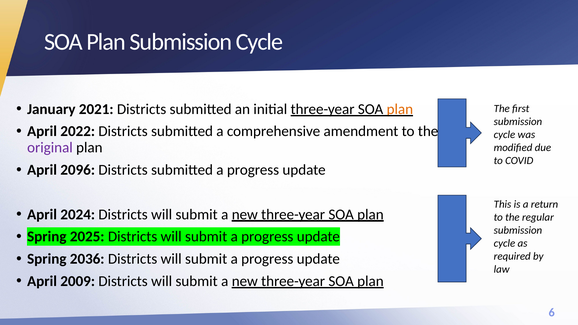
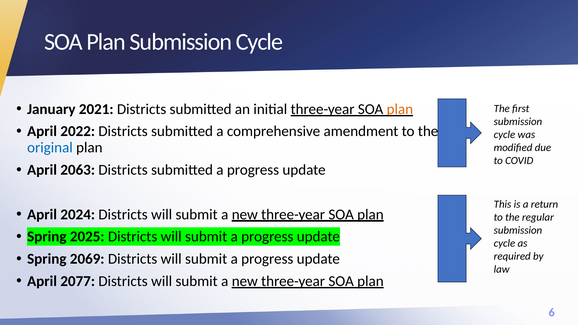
original colour: purple -> blue (50, 148)
2096: 2096 -> 2063 (78, 170)
2036: 2036 -> 2069 (87, 259)
2009: 2009 -> 2077 (78, 281)
